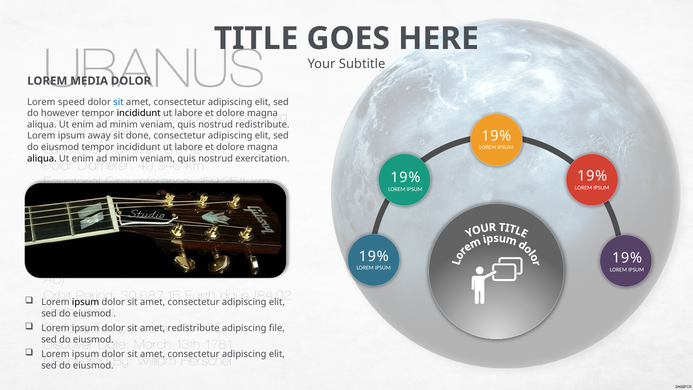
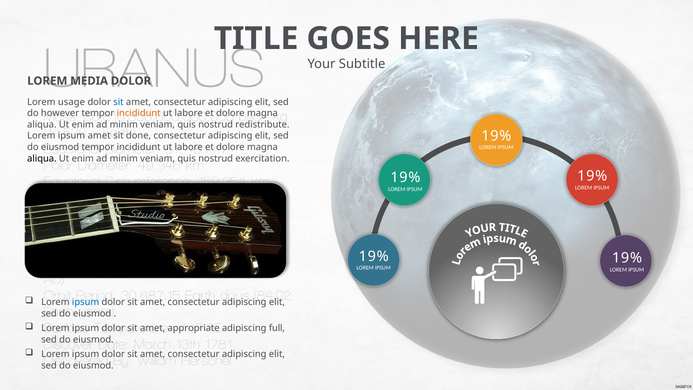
speed: speed -> usage (71, 102)
incididunt colour: black -> orange (139, 113)
ipsum away: away -> amet (99, 136)
ipsum colour: black -> blue (86, 302)
amet redistribute: redistribute -> appropriate (194, 328)
file: file -> full (277, 328)
